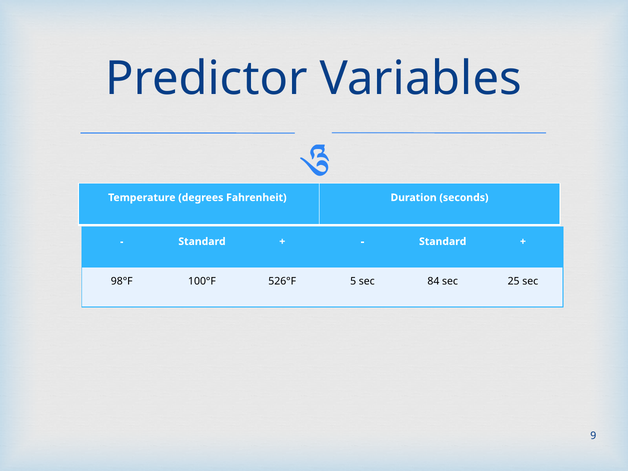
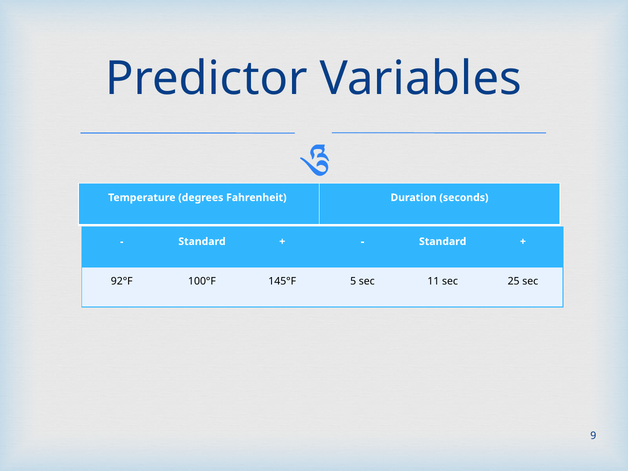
98°F: 98°F -> 92°F (122, 282)
526°F: 526°F -> 145°F (282, 282)
84: 84 -> 11 (433, 282)
